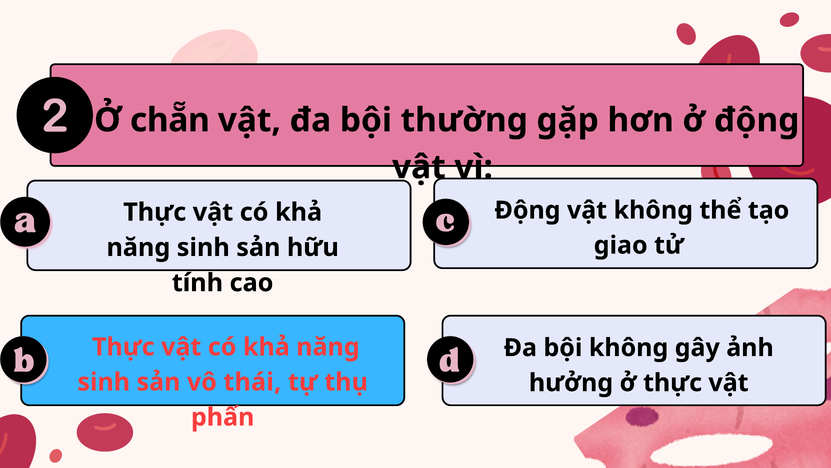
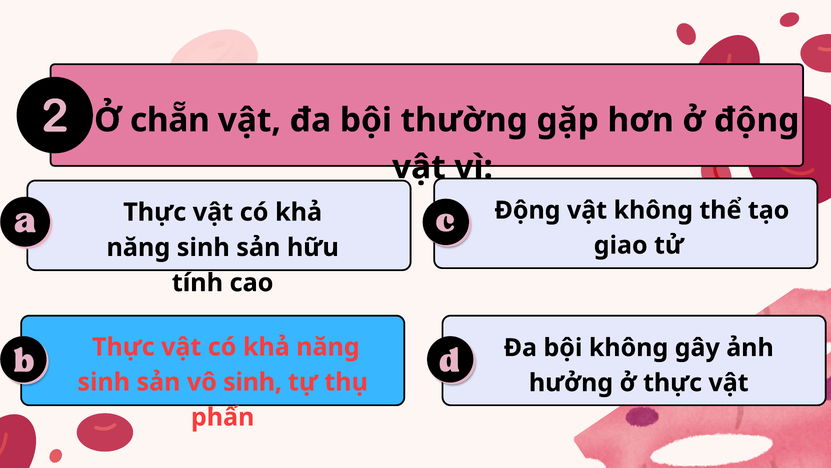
vô thái: thái -> sinh (253, 382)
